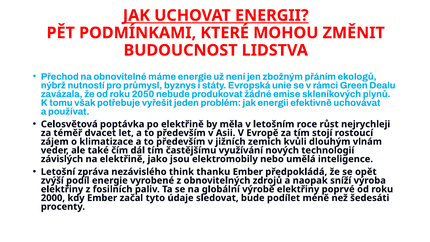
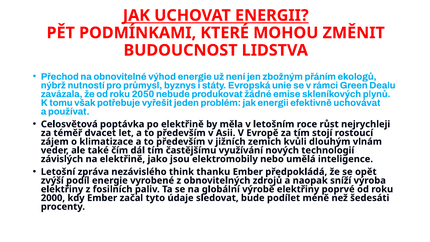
máme: máme -> výhod (162, 77)
